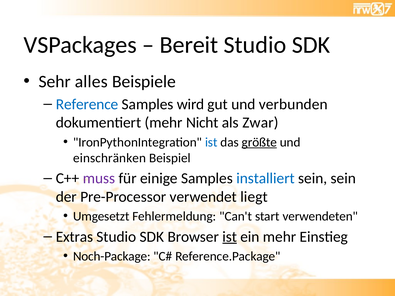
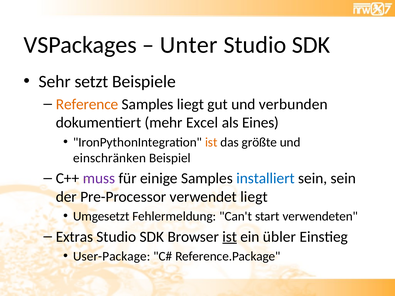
Bereit: Bereit -> Unter (189, 45)
alles: alles -> setzt (91, 82)
Reference colour: blue -> orange (87, 104)
Samples wird: wird -> liegt (190, 104)
Nicht: Nicht -> Excel (202, 123)
Zwar: Zwar -> Eines (260, 123)
ist colour: blue -> orange (211, 142)
größte underline: present -> none (259, 142)
ein mehr: mehr -> übler (280, 237)
Noch-Package: Noch-Package -> User-Package (112, 257)
